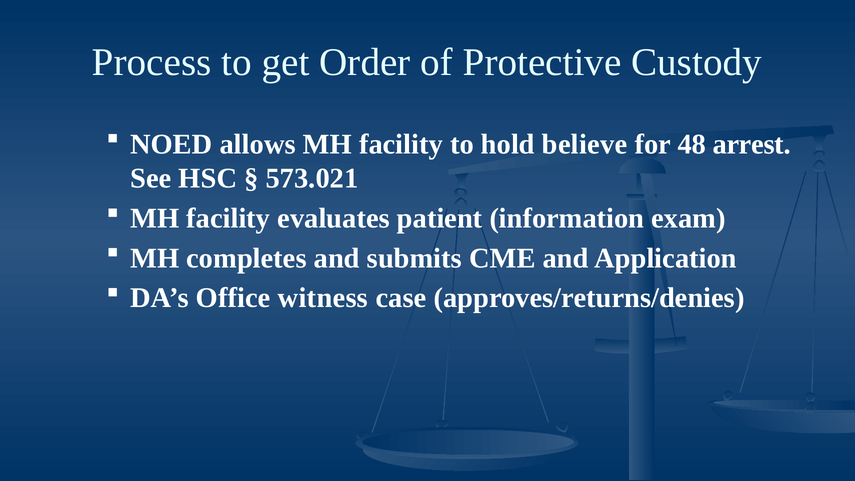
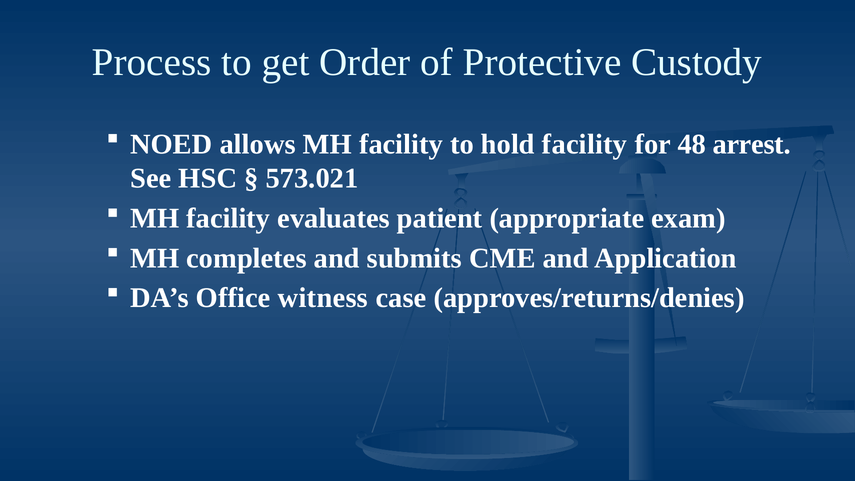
hold believe: believe -> facility (585, 144)
information: information -> appropriate (567, 218)
